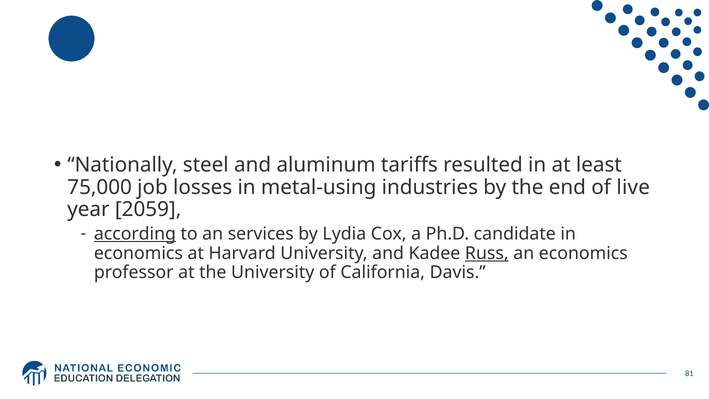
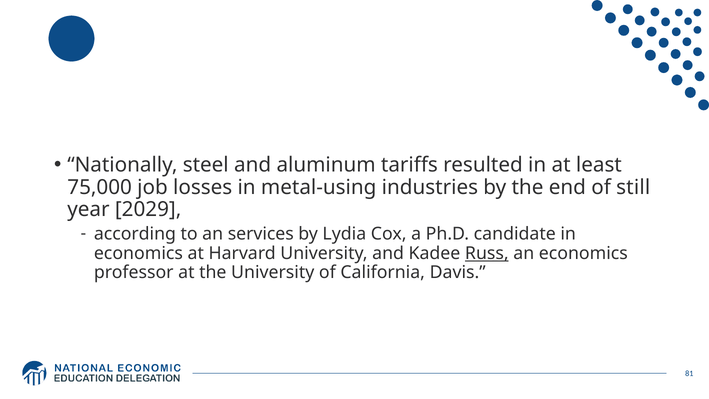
live: live -> still (633, 187)
2059: 2059 -> 2029 (148, 210)
according underline: present -> none (135, 234)
